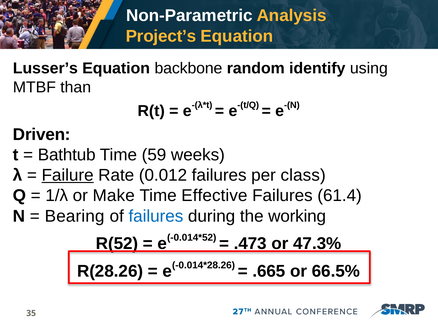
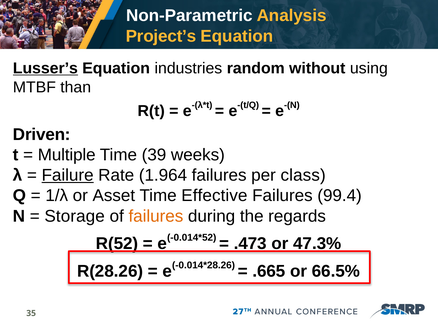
Lusser’s underline: none -> present (45, 68)
backbone: backbone -> industries (188, 68)
identify: identify -> without (317, 68)
Bathtub: Bathtub -> Multiple (67, 155)
59: 59 -> 39 (154, 155)
0.012: 0.012 -> 1.964 (163, 176)
Make: Make -> Asset (114, 196)
61.4: 61.4 -> 99.4 (340, 196)
Bearing: Bearing -> Storage (75, 216)
failures colour: blue -> orange (156, 216)
working: working -> regards (297, 216)
